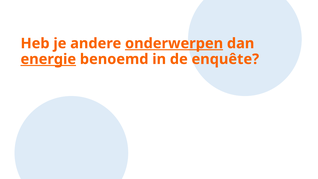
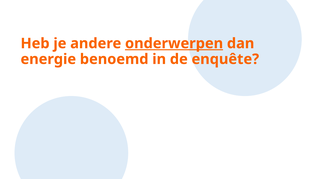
energie underline: present -> none (48, 59)
